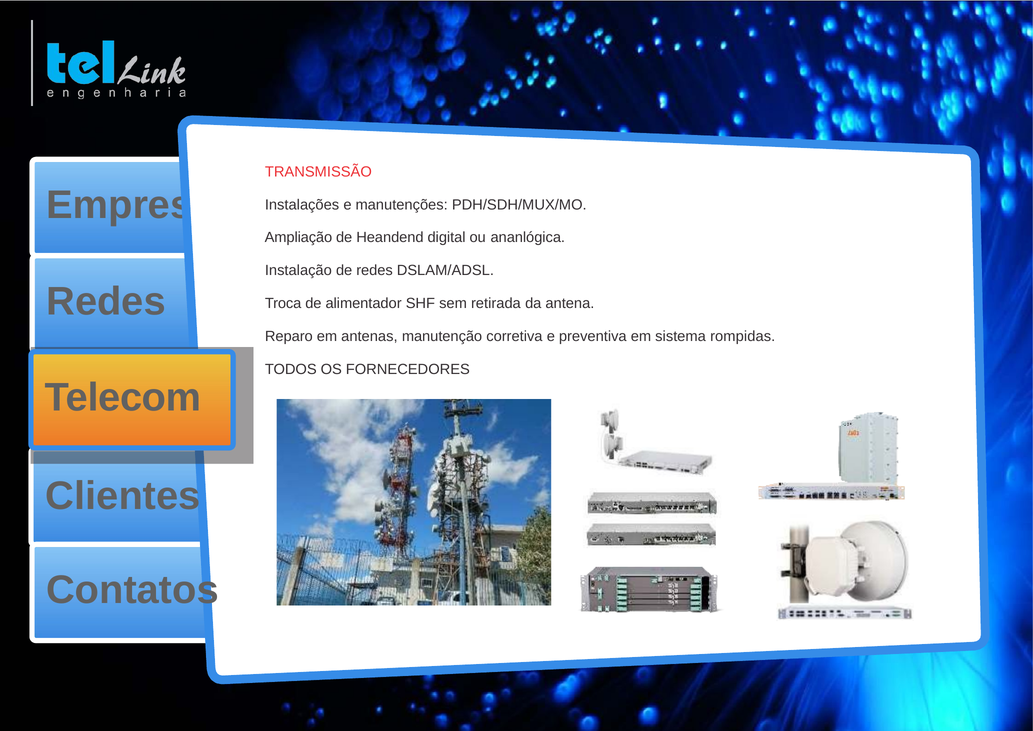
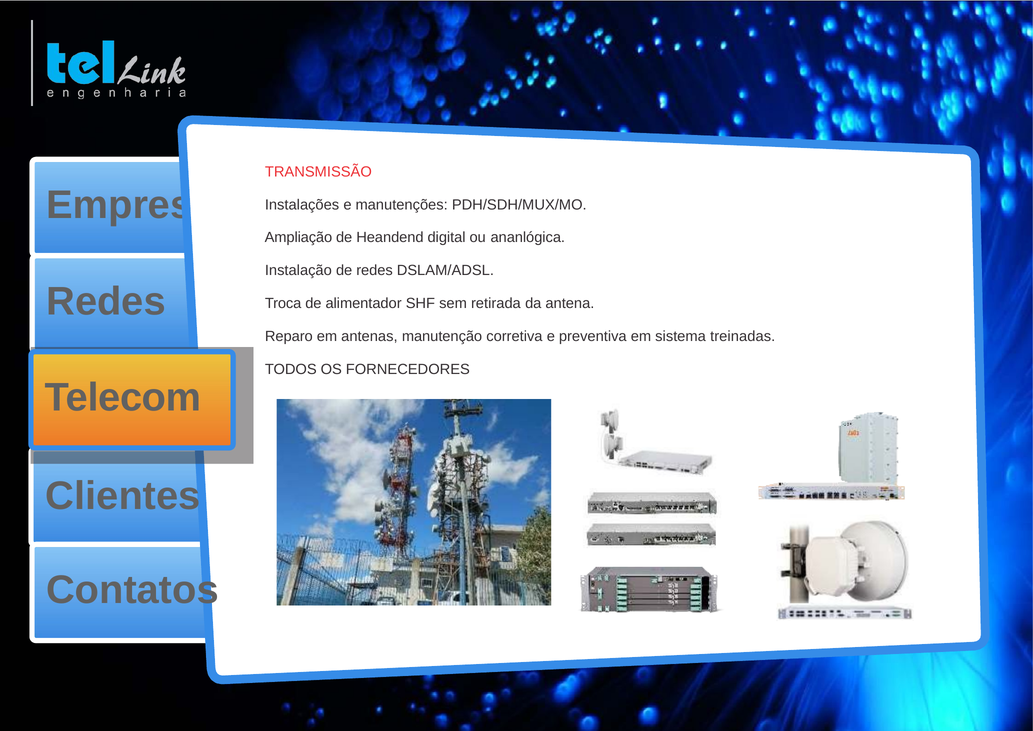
rompidas: rompidas -> treinadas (743, 336)
